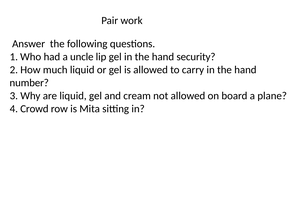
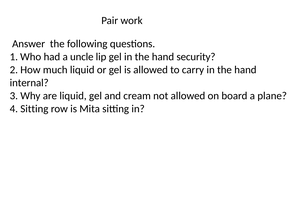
number: number -> internal (29, 83)
4 Crowd: Crowd -> Sitting (34, 109)
